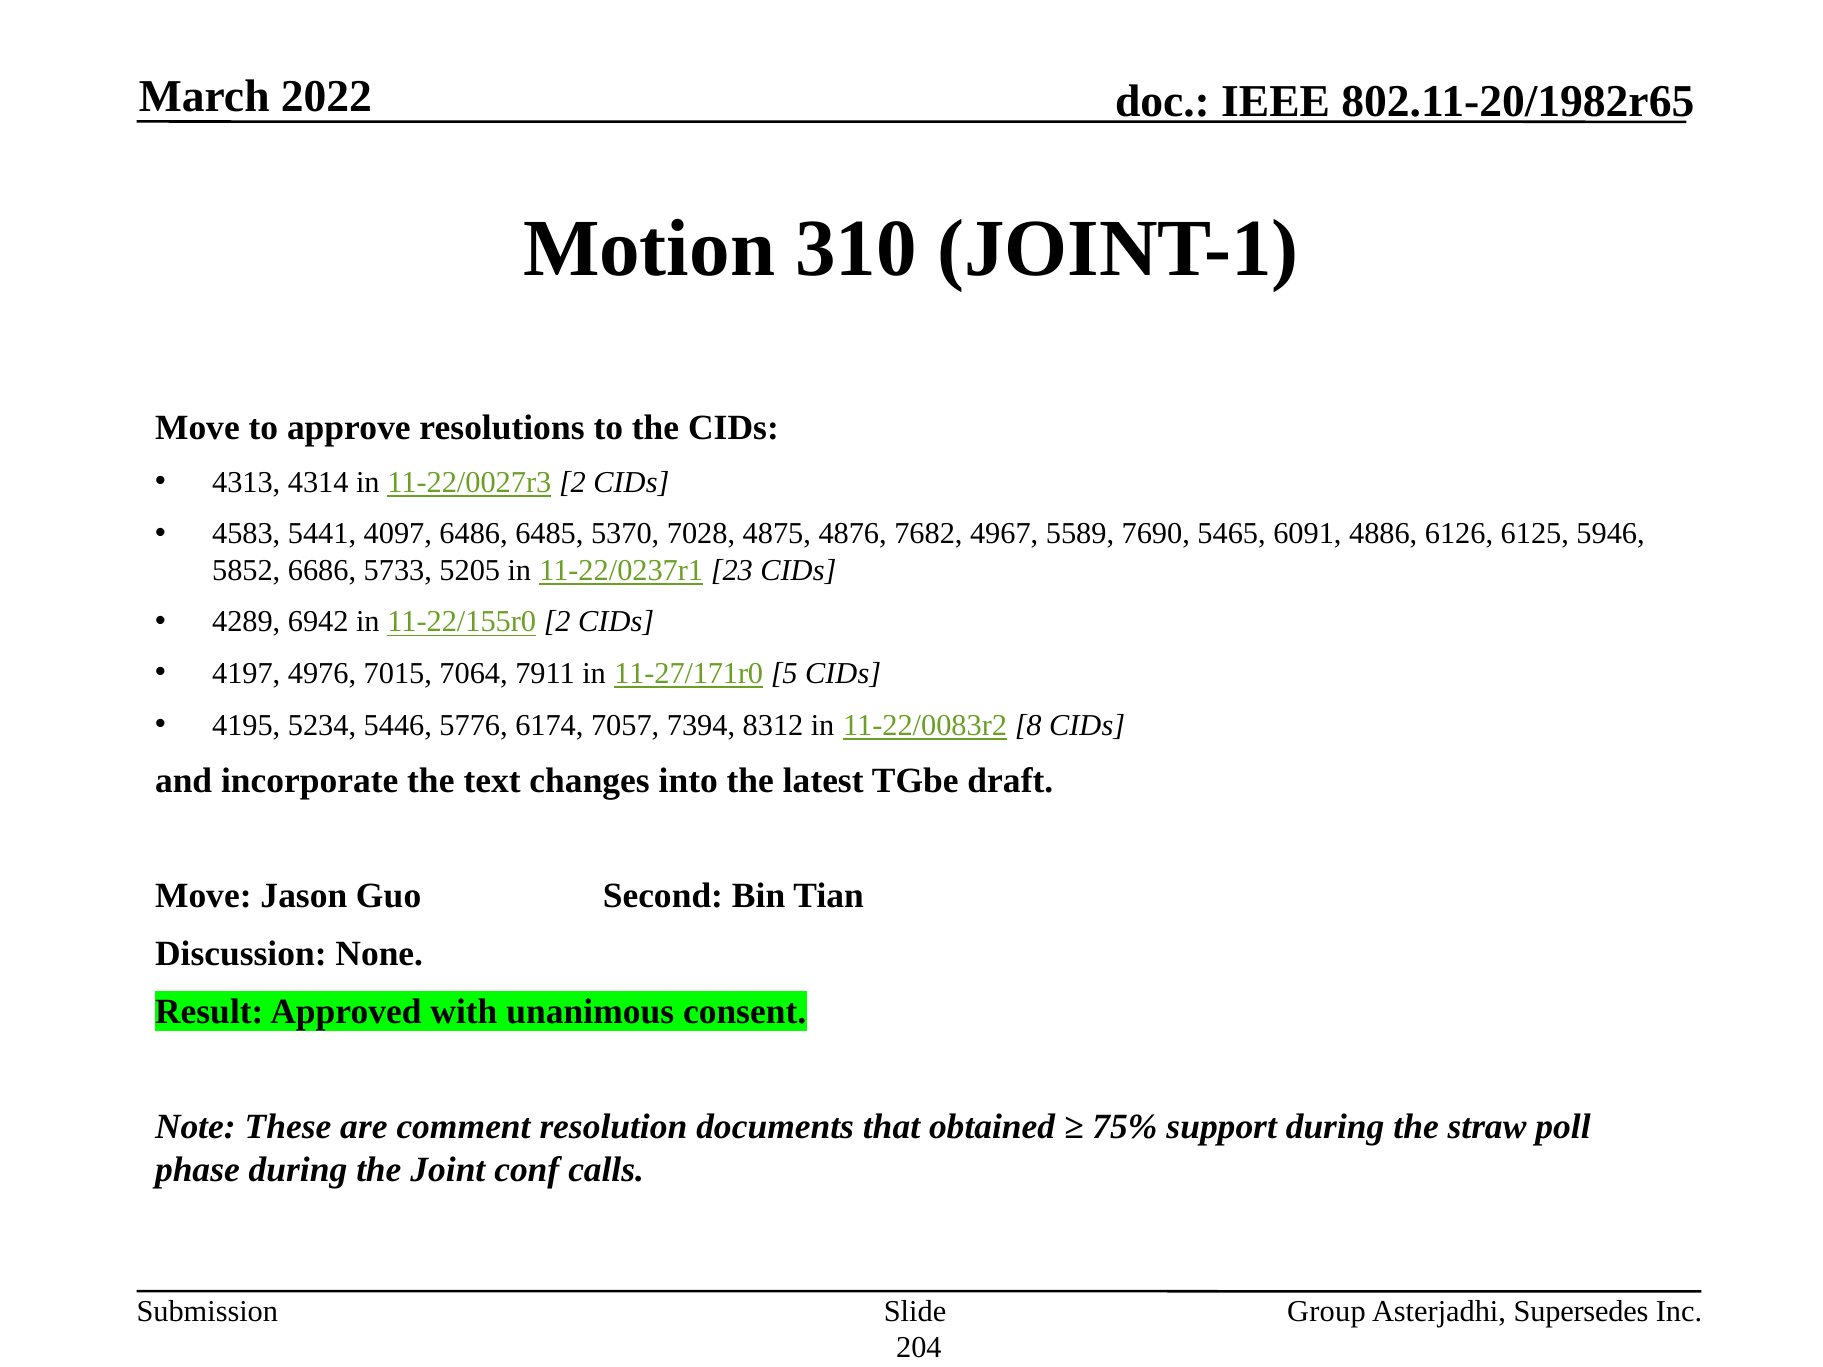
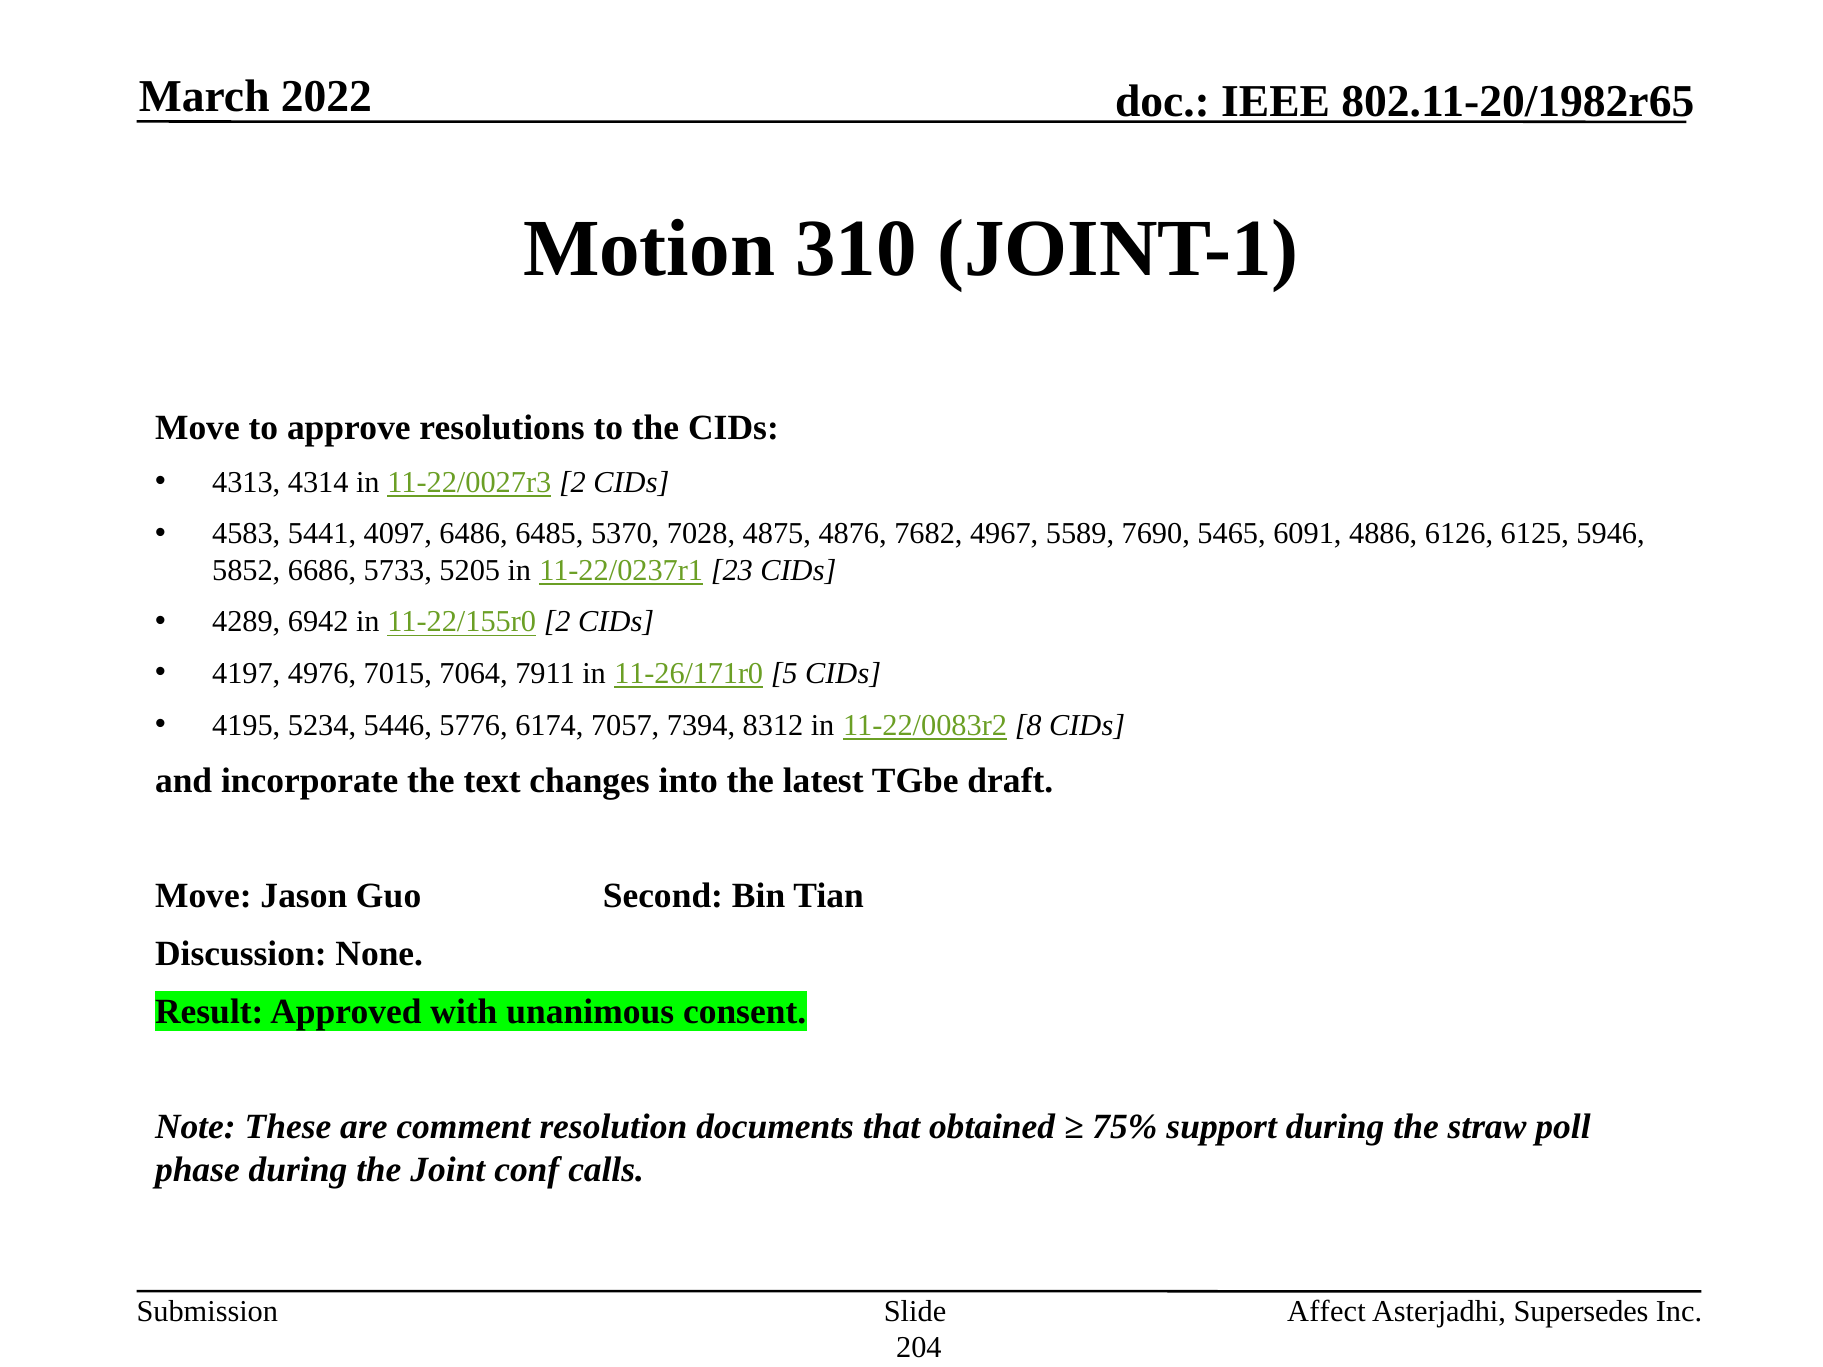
11-27/171r0: 11-27/171r0 -> 11-26/171r0 (689, 674)
Group: Group -> Affect (1326, 1311)
